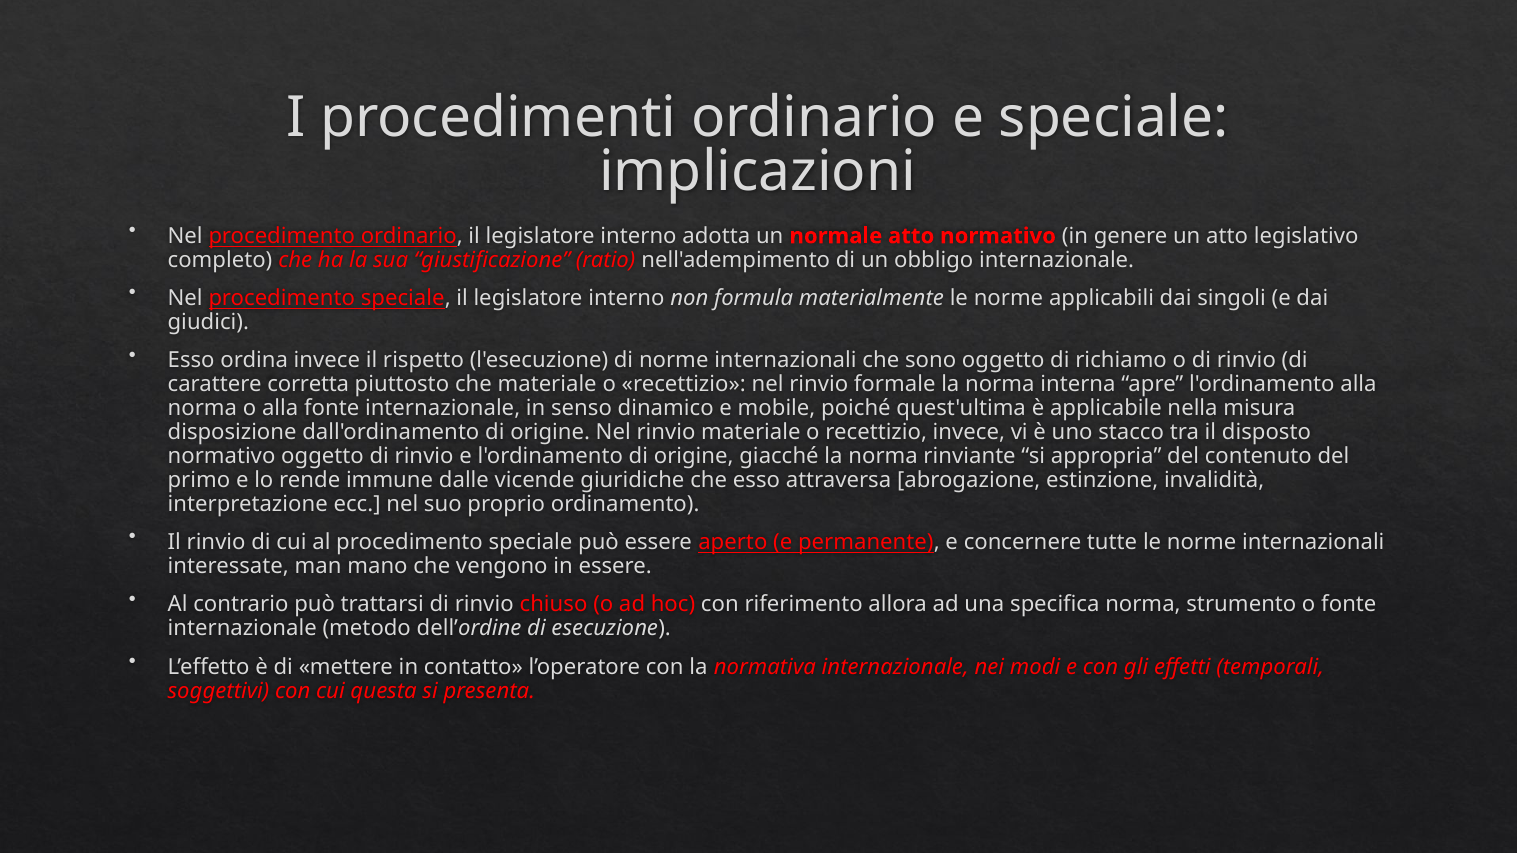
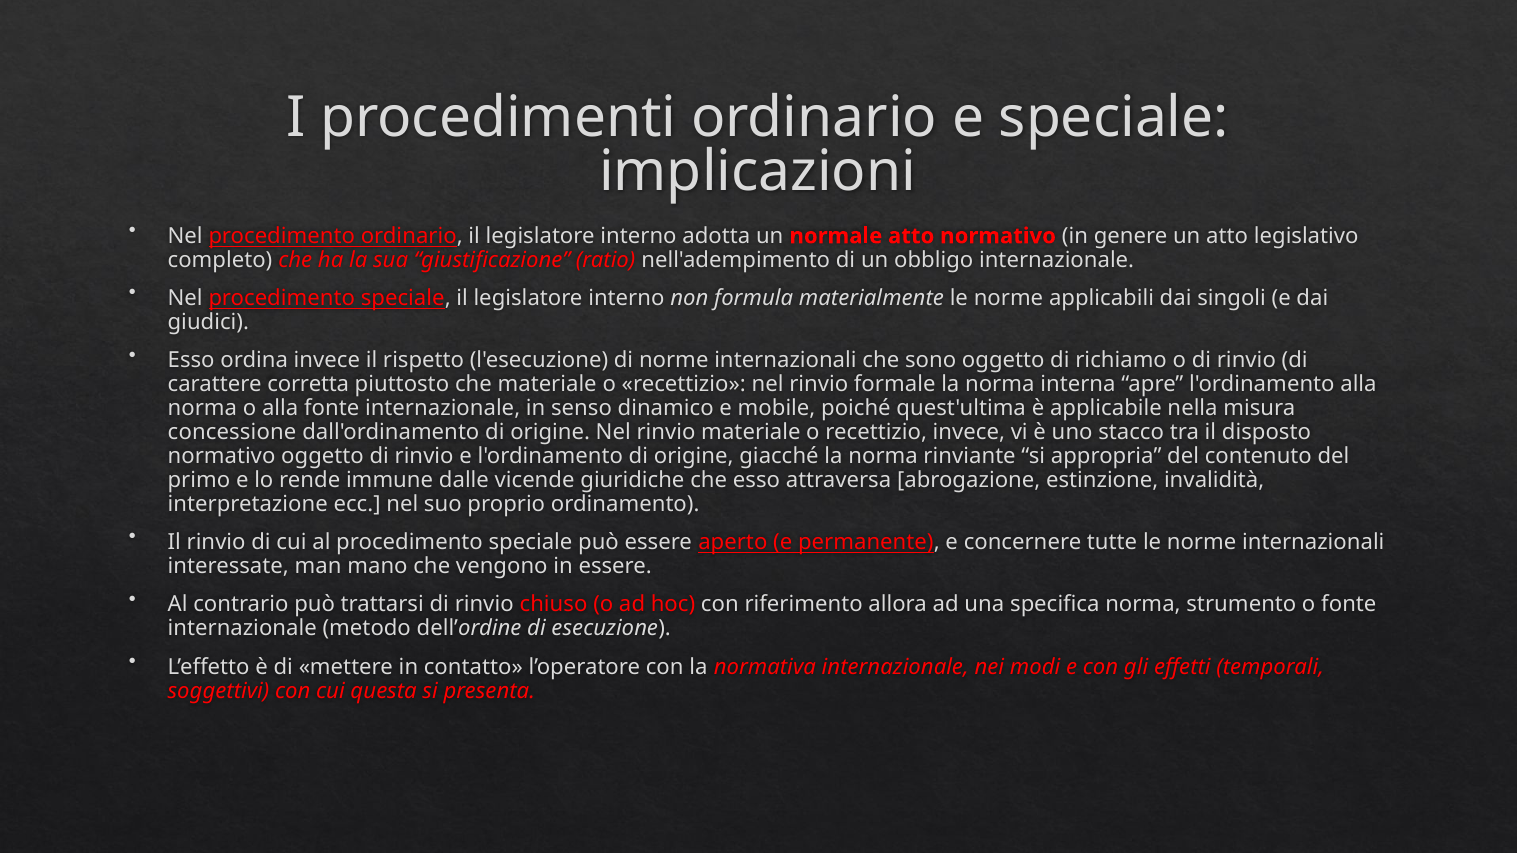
disposizione: disposizione -> concessione (232, 432)
